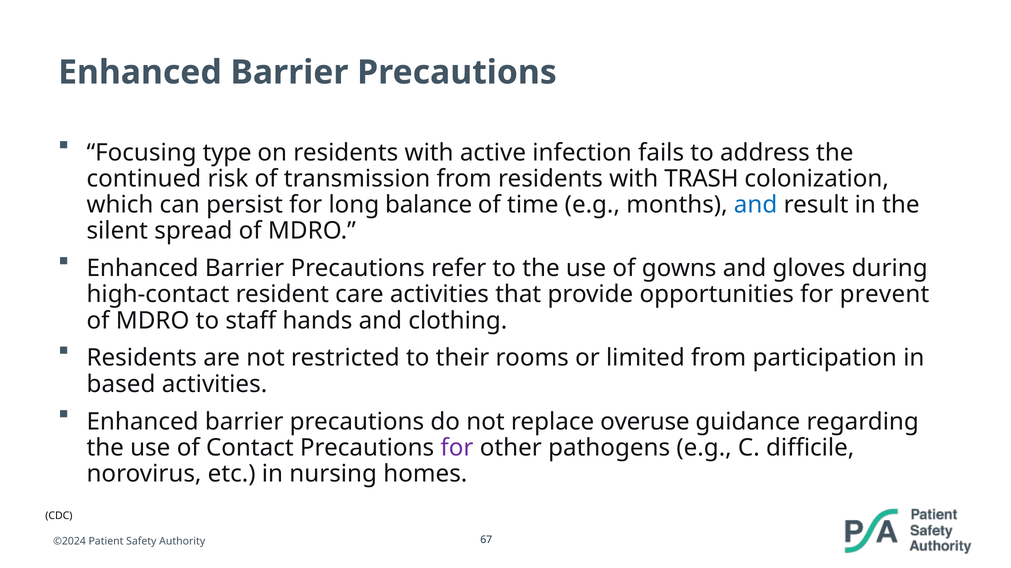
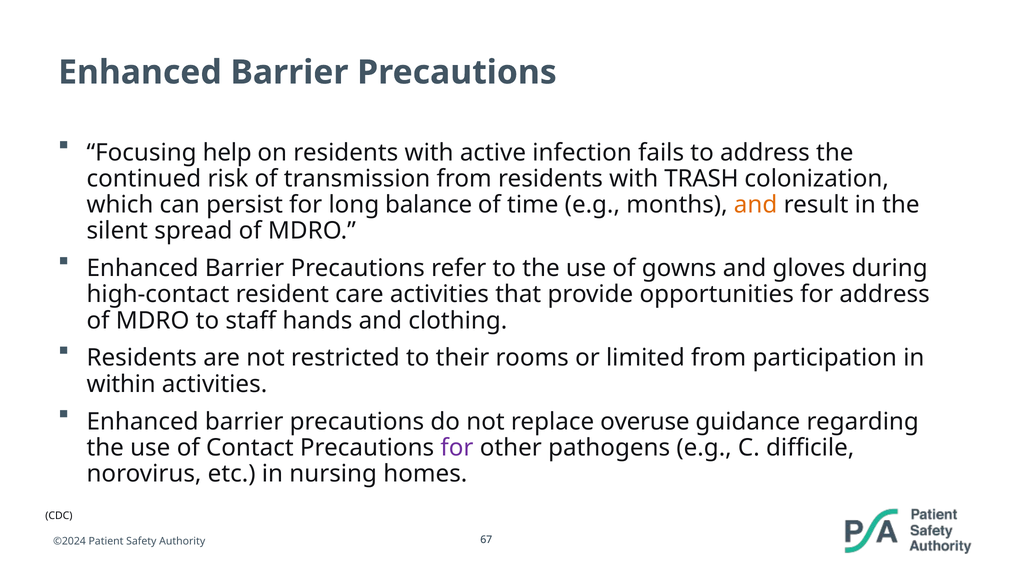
type: type -> help (227, 153)
and colour: blue -> orange (756, 205)
for prevent: prevent -> address (885, 295)
based: based -> within (121, 385)
